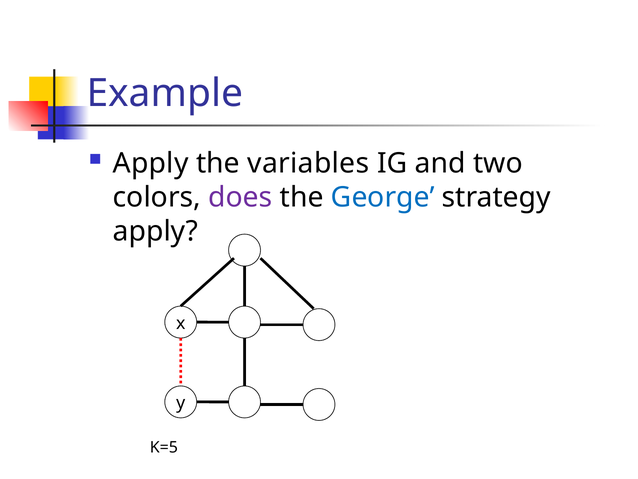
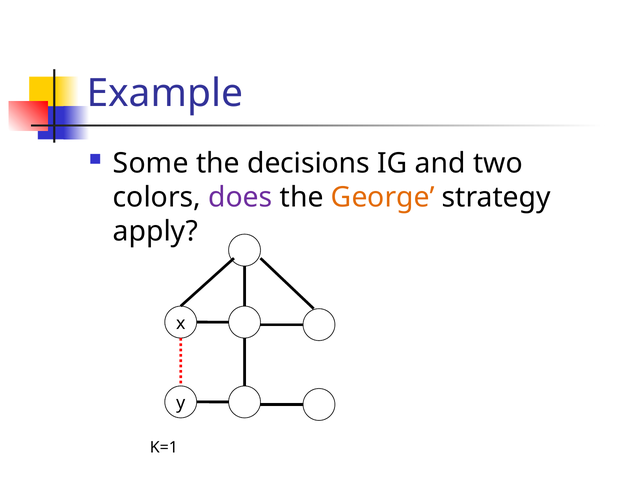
Apply: Apply -> Some (151, 163)
variables: variables -> decisions (309, 163)
George colour: blue -> orange (383, 197)
K=5: K=5 -> K=1 (164, 447)
